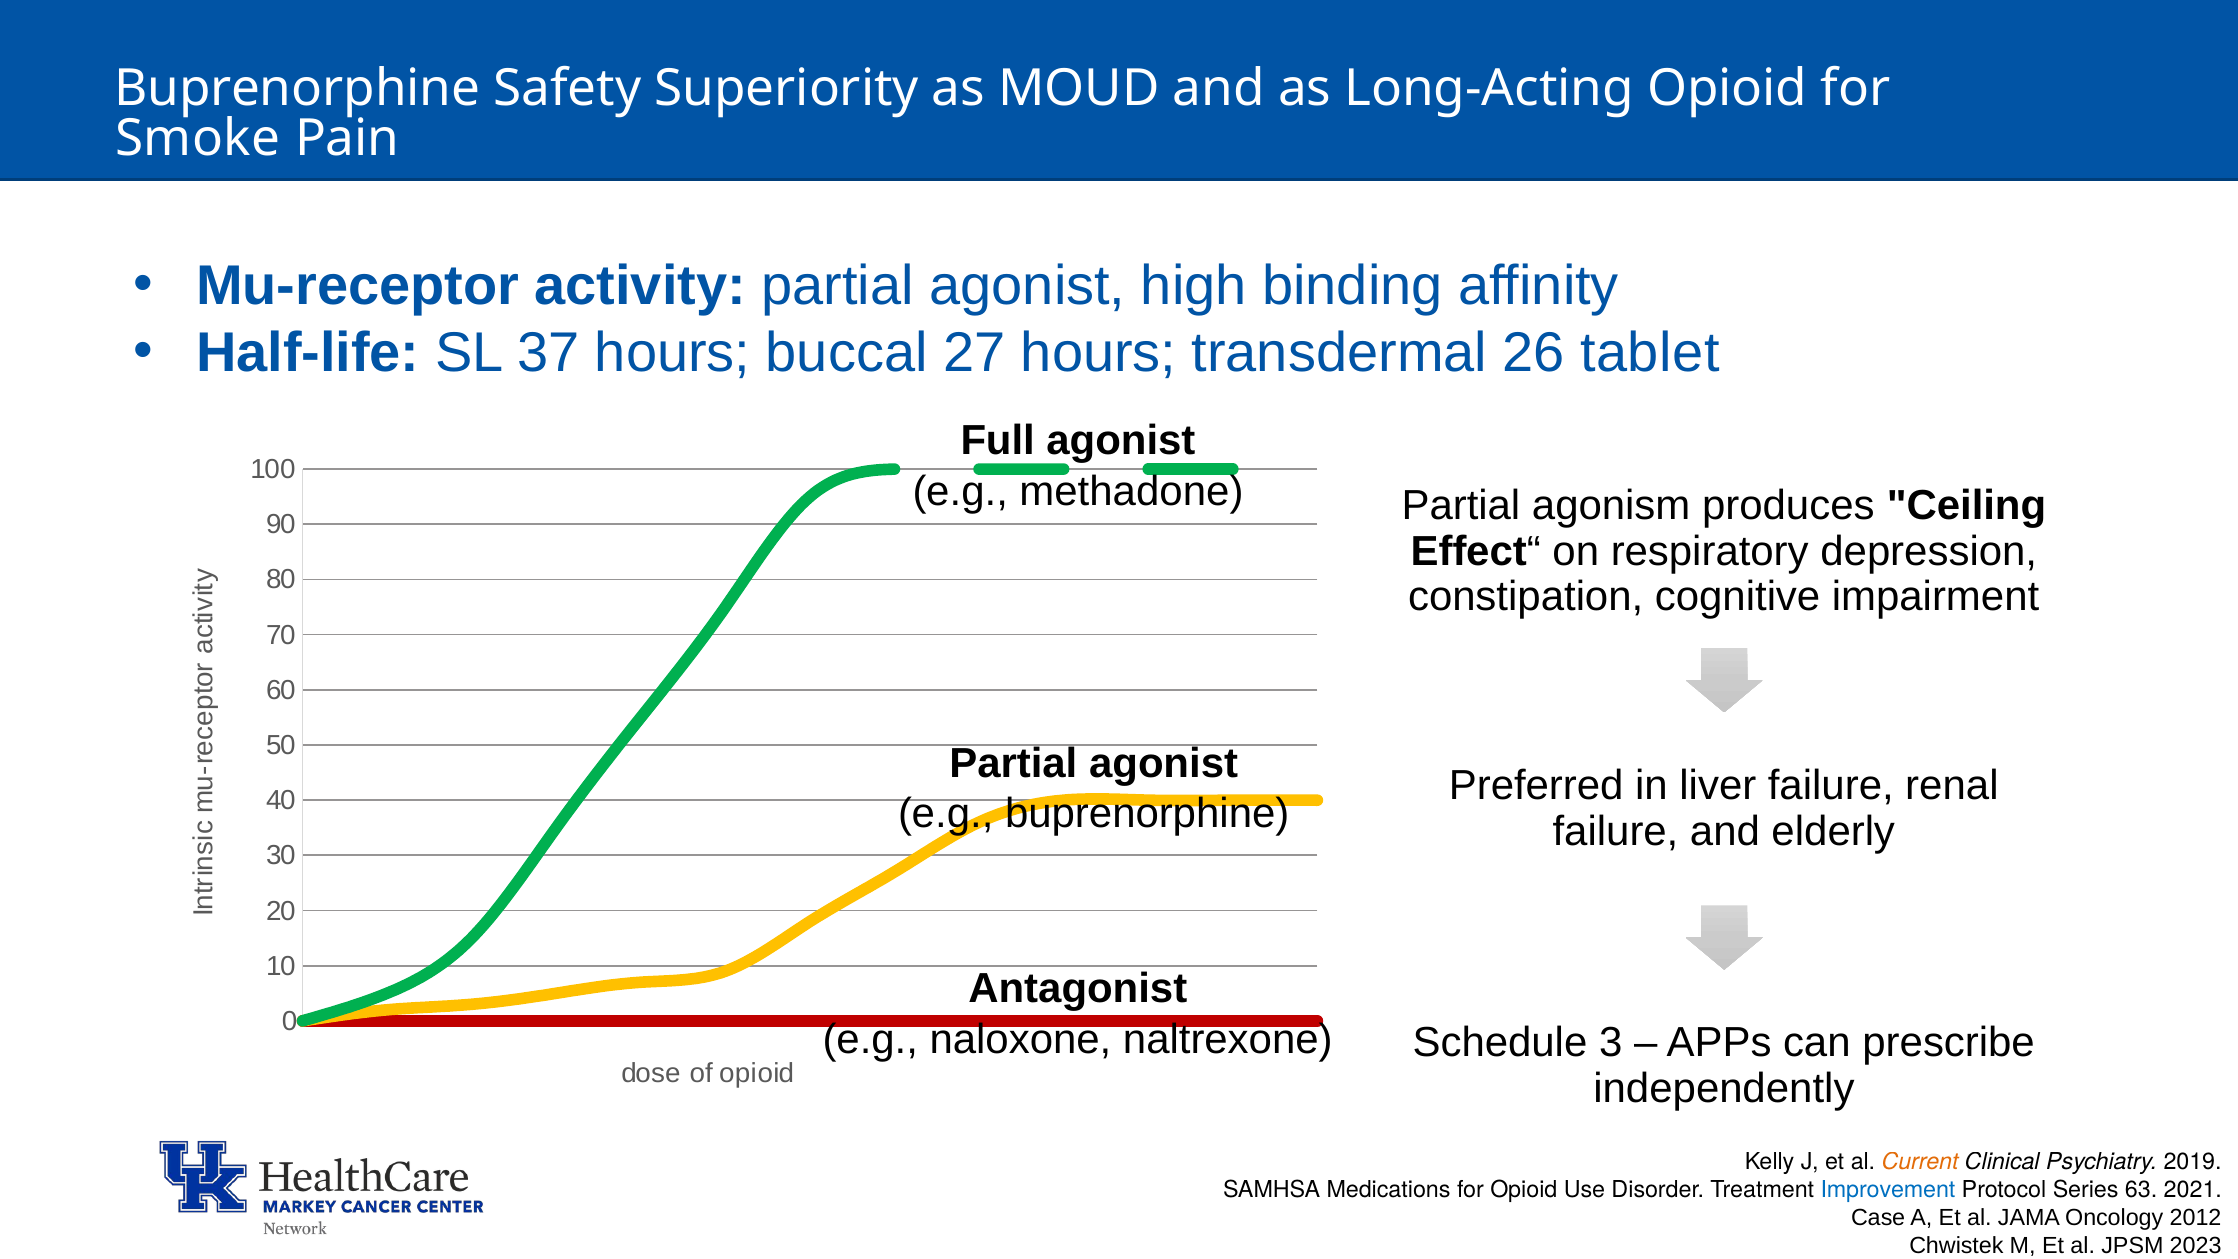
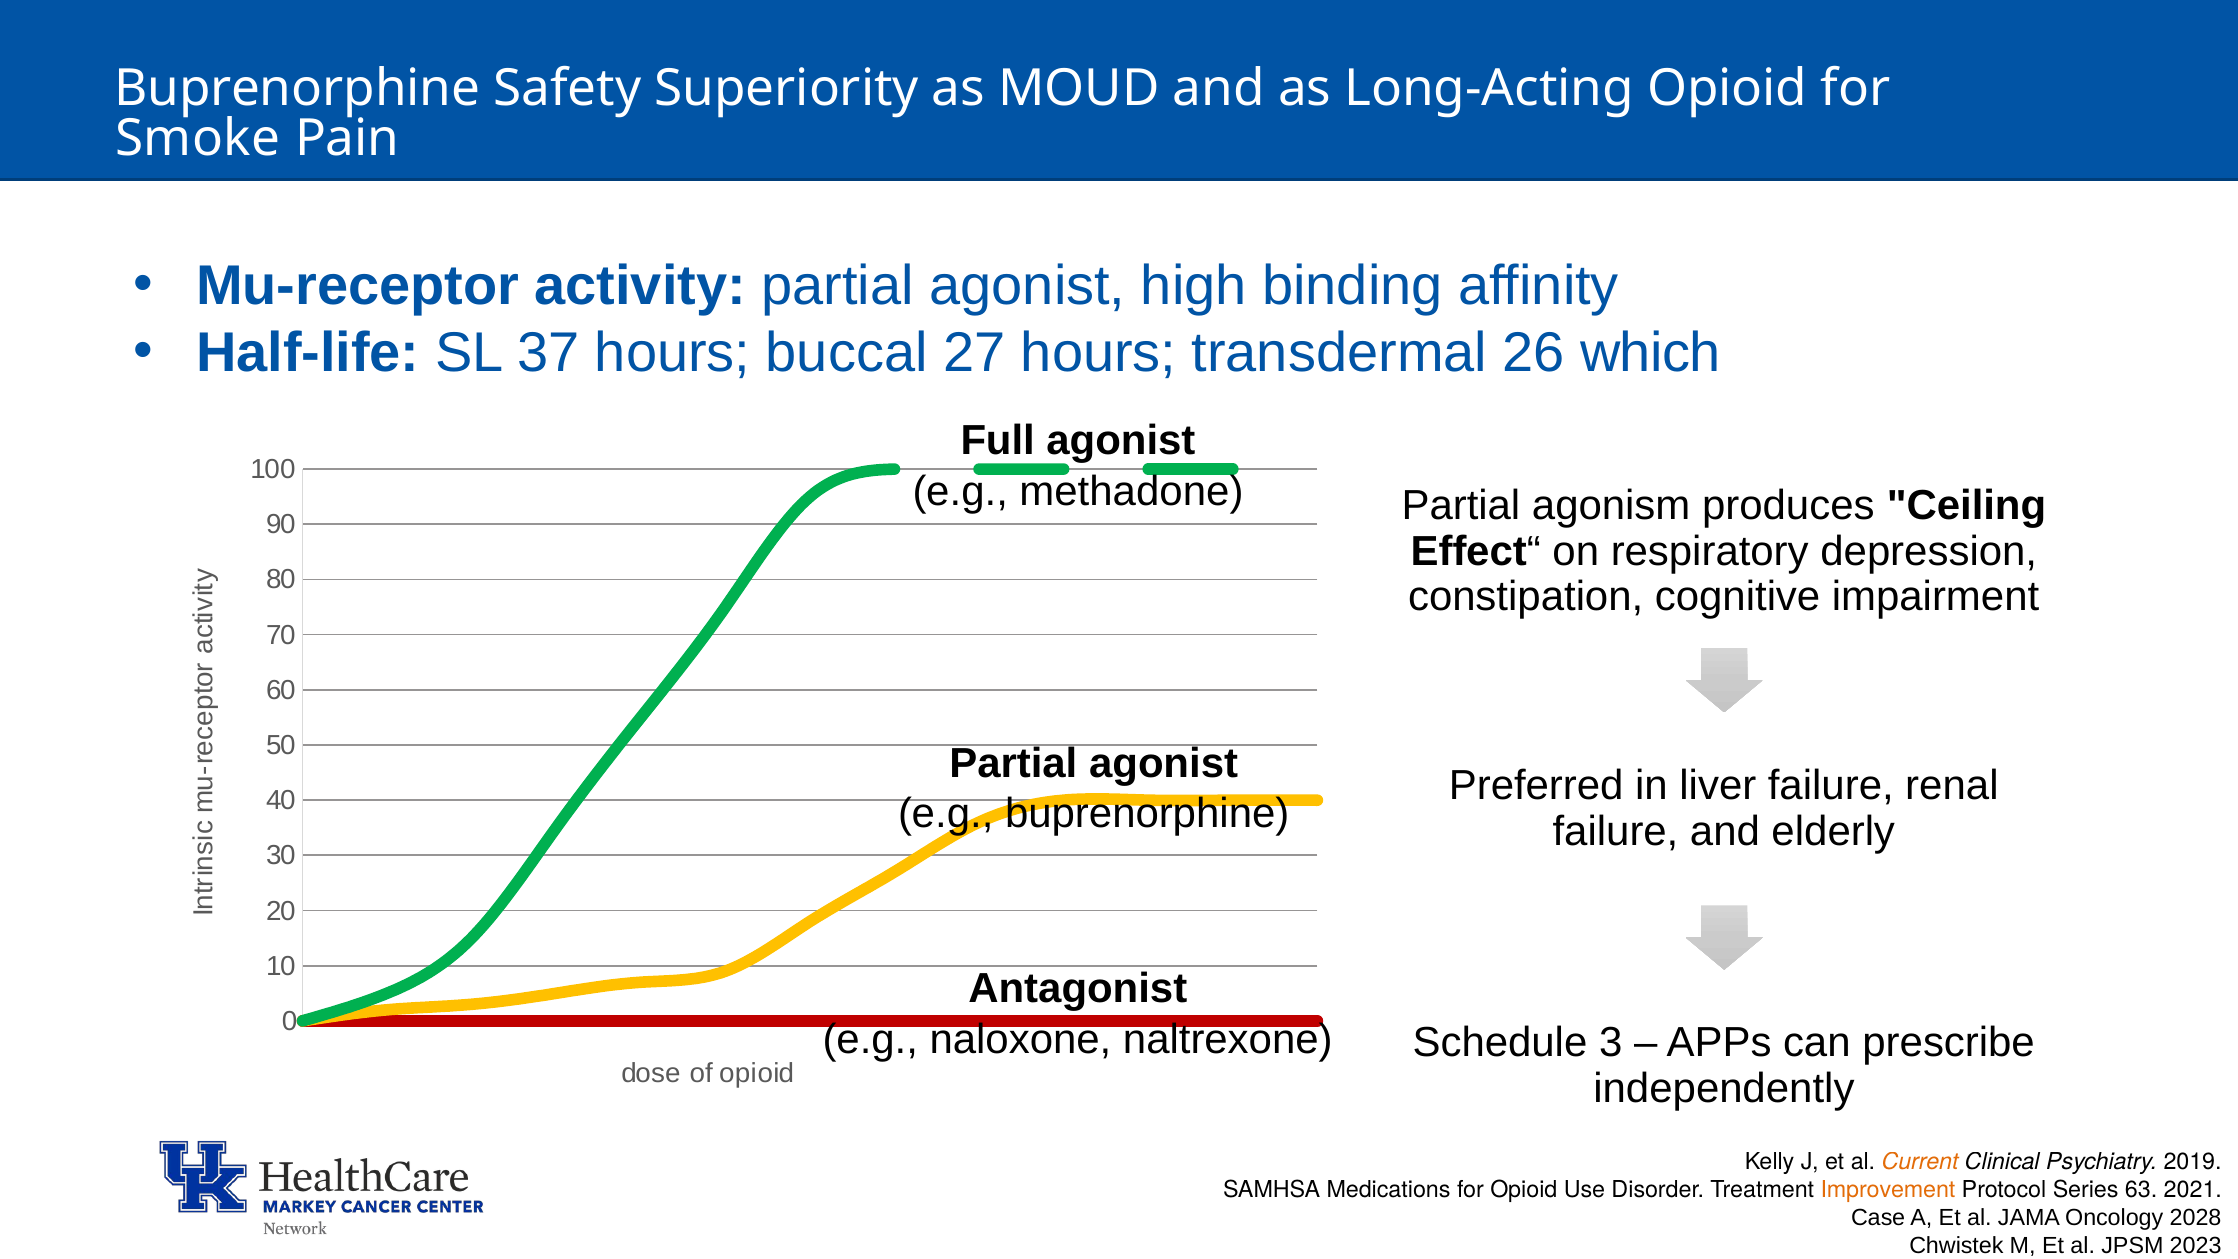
tablet: tablet -> which (1651, 353)
Improvement colour: blue -> orange (1888, 1190)
2012: 2012 -> 2028 (2196, 1218)
